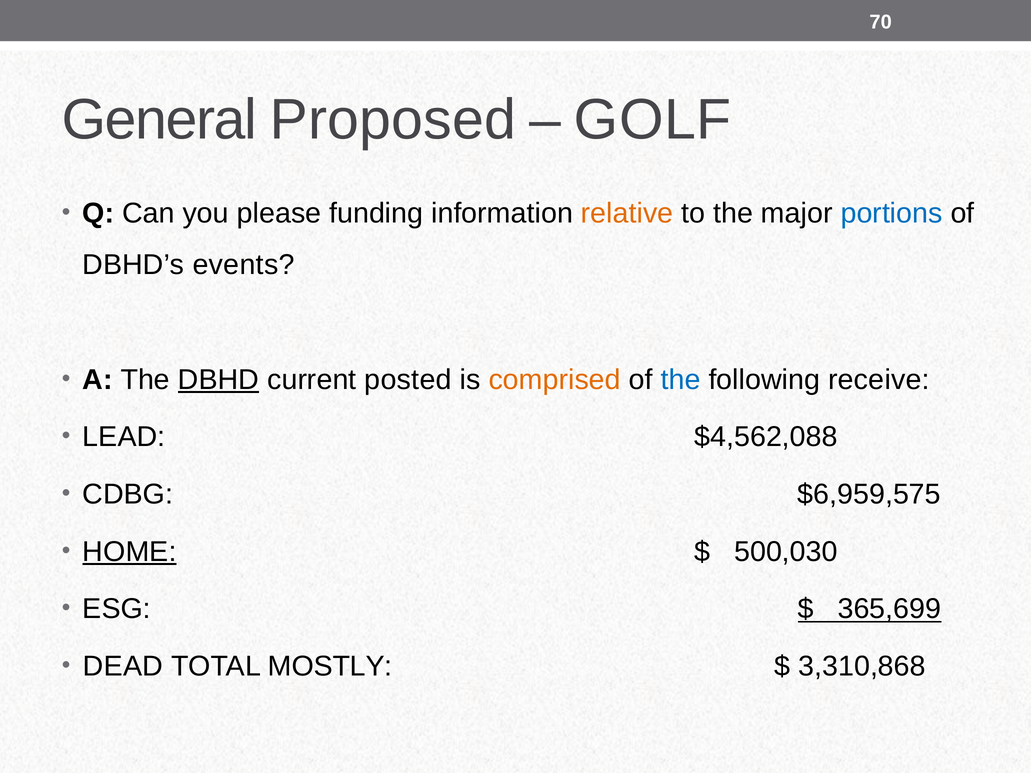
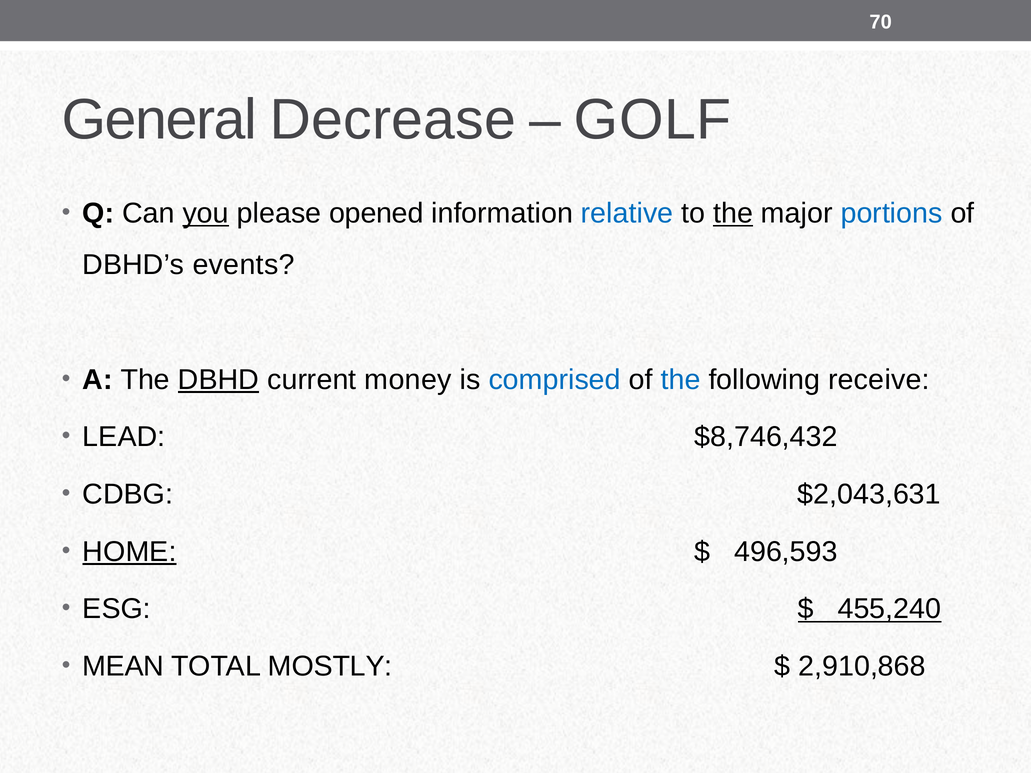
Proposed: Proposed -> Decrease (393, 120)
you underline: none -> present (206, 213)
funding: funding -> opened (376, 213)
relative colour: orange -> blue (627, 213)
the underline: none -> present (733, 213)
posted: posted -> money (408, 380)
comprised colour: orange -> blue (555, 380)
$4,562,088: $4,562,088 -> $8,746,432 (766, 437)
$6,959,575: $6,959,575 -> $2,043,631 (869, 494)
500,030: 500,030 -> 496,593 (786, 552)
365,699: 365,699 -> 455,240 (889, 609)
DEAD: DEAD -> MEAN (123, 667)
3,310,868: 3,310,868 -> 2,910,868 (862, 667)
